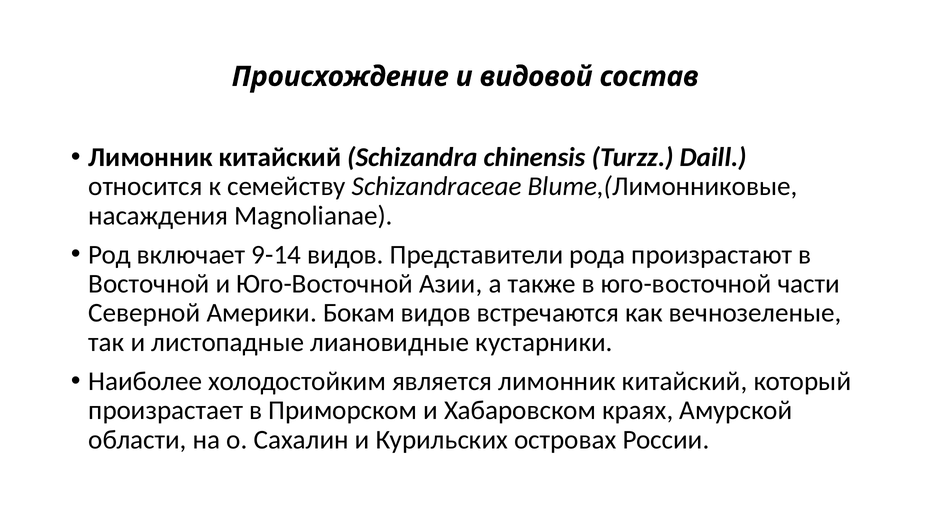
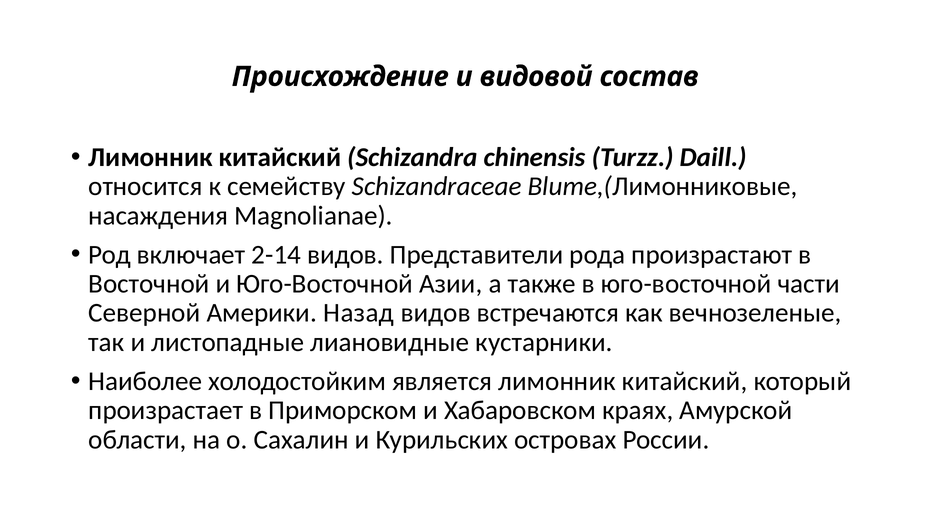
9-14: 9-14 -> 2-14 (276, 255)
Бокам: Бокам -> Назад (359, 313)
